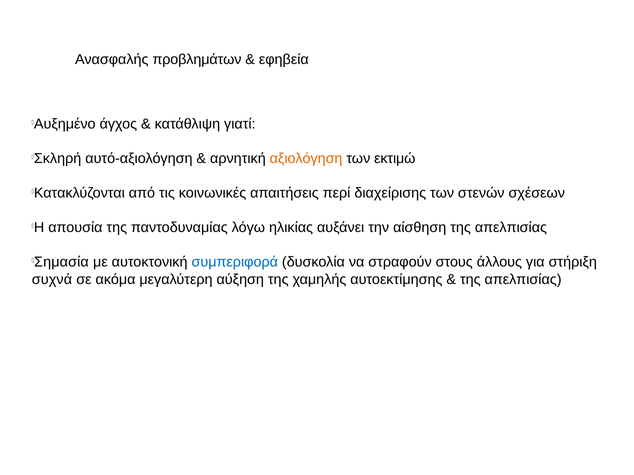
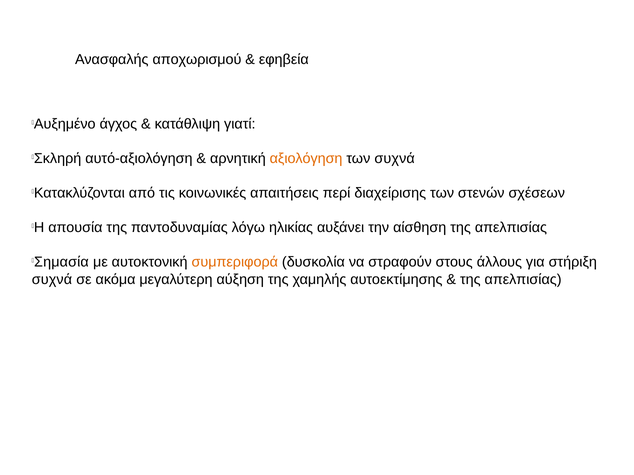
προβλημάτων: προβλημάτων -> αποχωρισμού (197, 60)
των εκτιμώ: εκτιμώ -> συχνά (395, 159)
συμπεριφορά colour: blue -> orange (235, 262)
